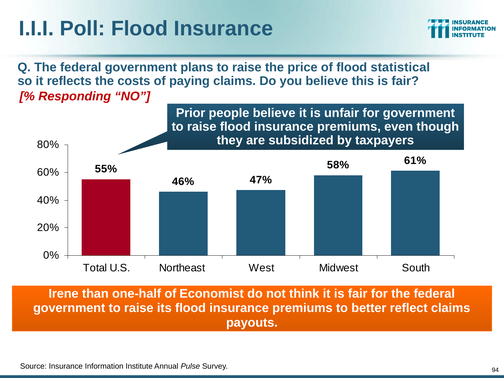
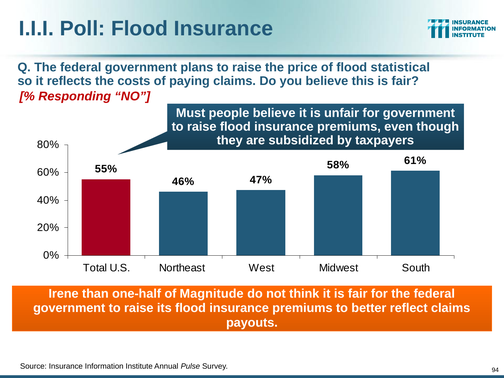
Prior: Prior -> Must (191, 113)
Economist: Economist -> Magnitude (212, 294)
